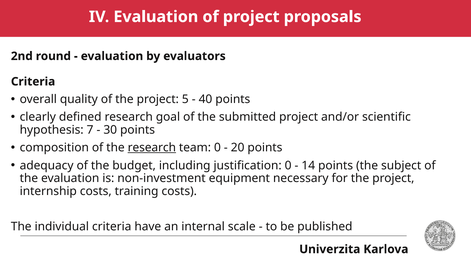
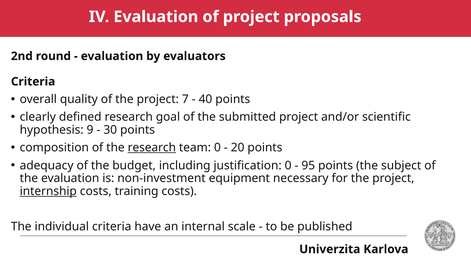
5: 5 -> 7 (185, 99)
7: 7 -> 9 (90, 130)
14: 14 -> 95 (308, 165)
internship underline: none -> present (48, 191)
